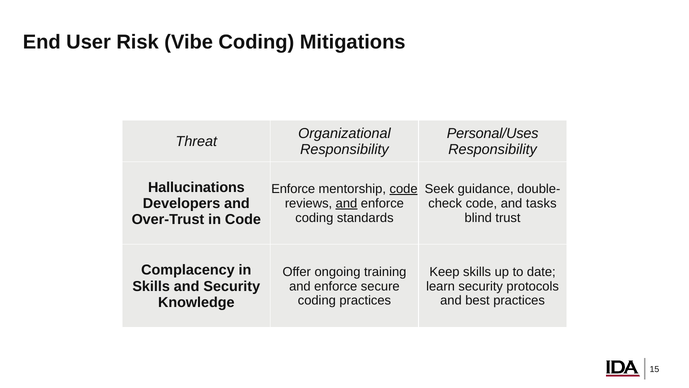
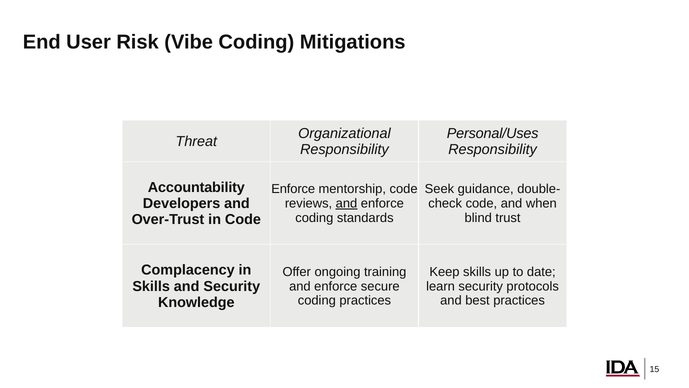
Hallucinations: Hallucinations -> Accountability (196, 187)
code underline: present -> none (404, 189)
tasks: tasks -> when (541, 203)
